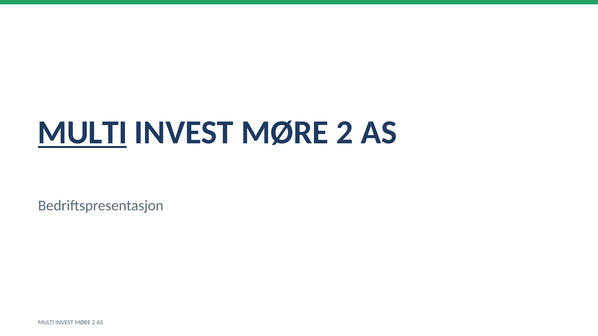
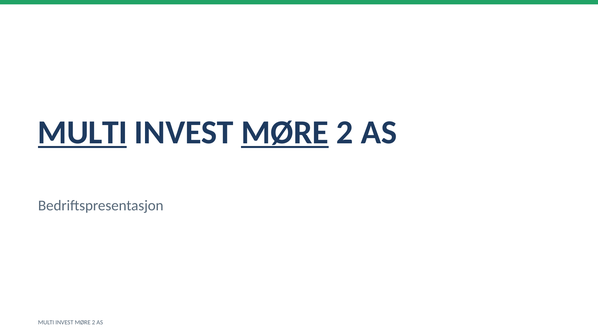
MØRE underline: none -> present (285, 133)
